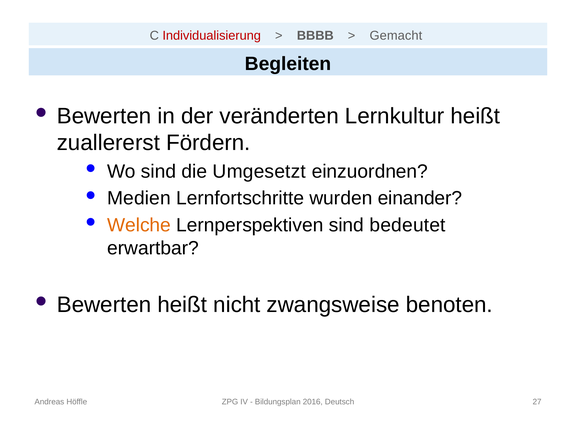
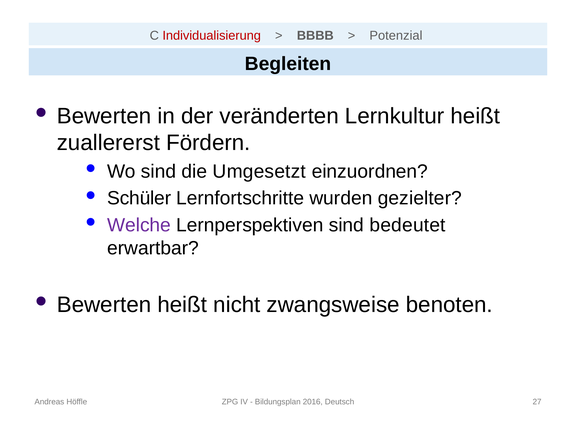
Gemacht: Gemacht -> Potenzial (396, 36)
Medien: Medien -> Schüler (139, 198)
einander: einander -> gezielter (420, 198)
Welche colour: orange -> purple (139, 225)
